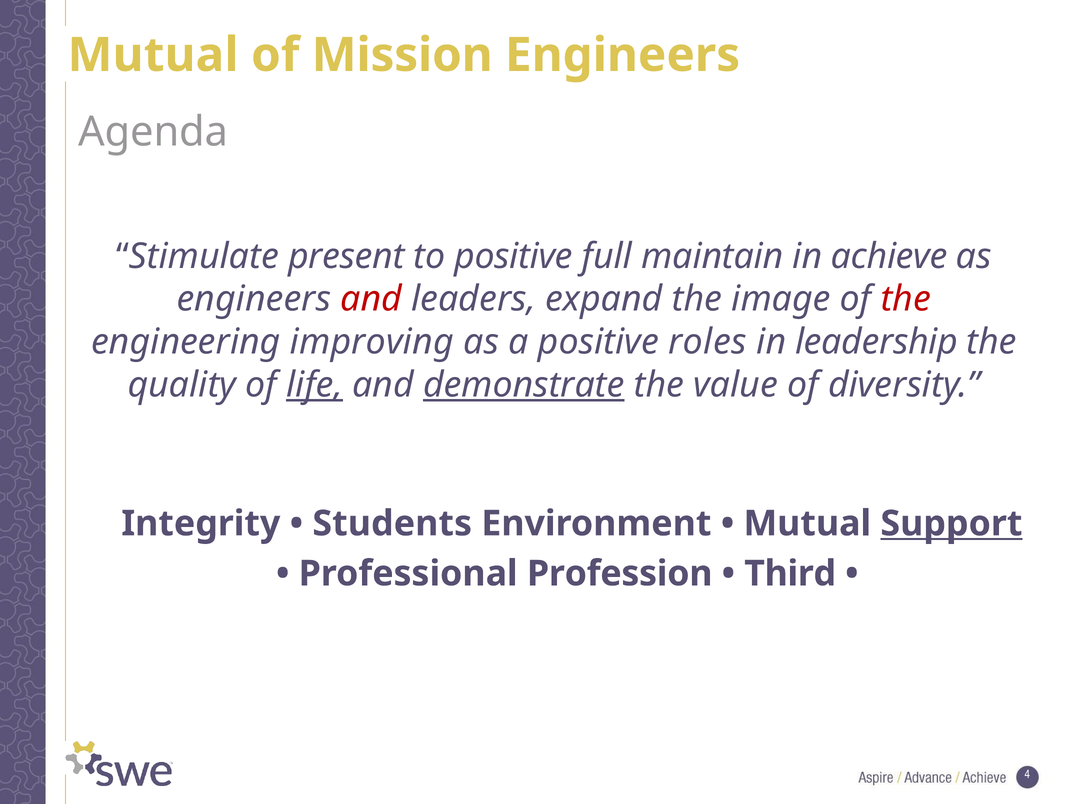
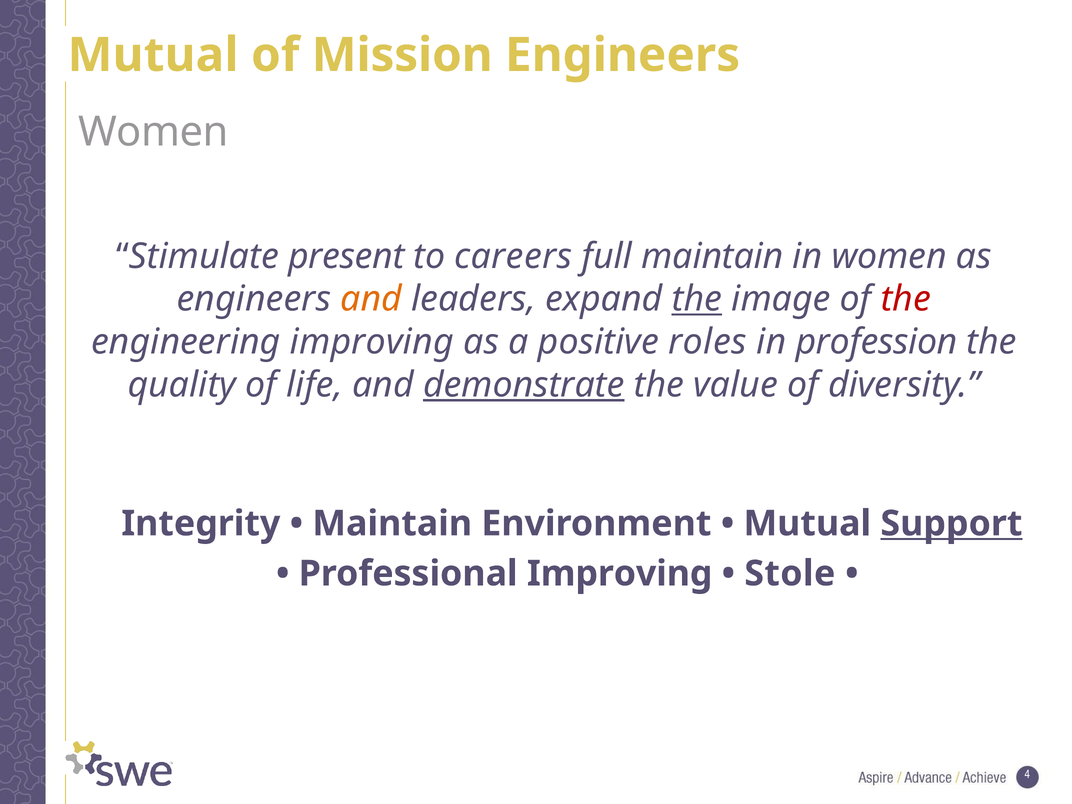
Agenda: Agenda -> Women (153, 132)
to positive: positive -> careers (513, 256)
in achieve: achieve -> women (889, 256)
and colour: red -> orange (371, 299)
the underline: none -> present (697, 299)
leadership: leadership -> profession (877, 342)
life underline: present -> none (315, 385)
Students: Students -> Maintain (392, 524)
Professional Profession: Profession -> Improving (620, 574)
Third: Third -> Stole (790, 574)
